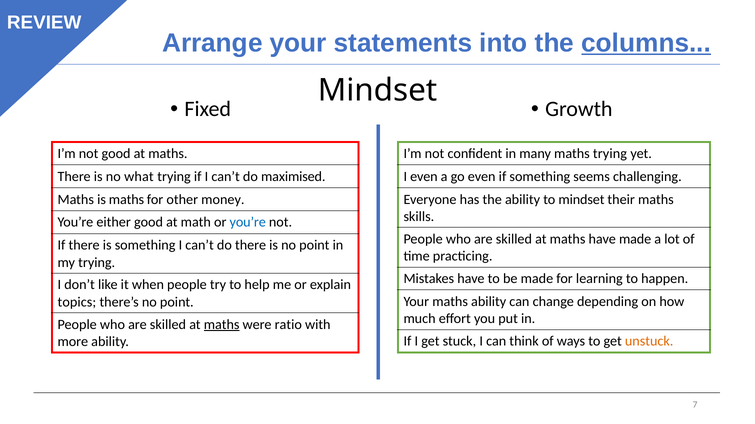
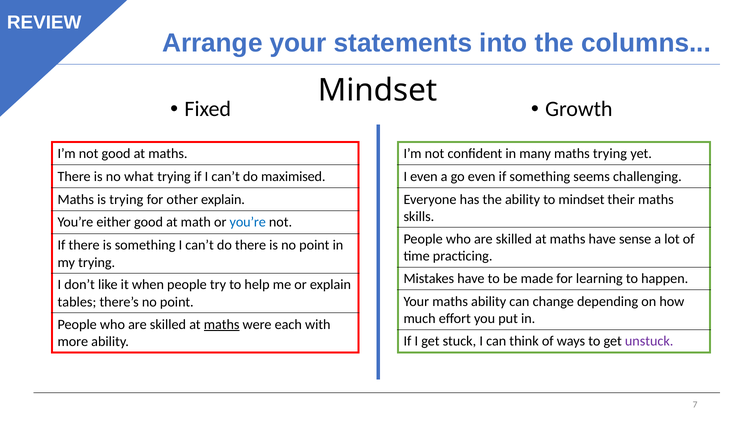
columns underline: present -> none (646, 43)
is maths: maths -> trying (126, 200)
other money: money -> explain (223, 200)
have made: made -> sense (635, 239)
topics: topics -> tables (77, 303)
ratio: ratio -> each (288, 325)
unstuck colour: orange -> purple (649, 342)
